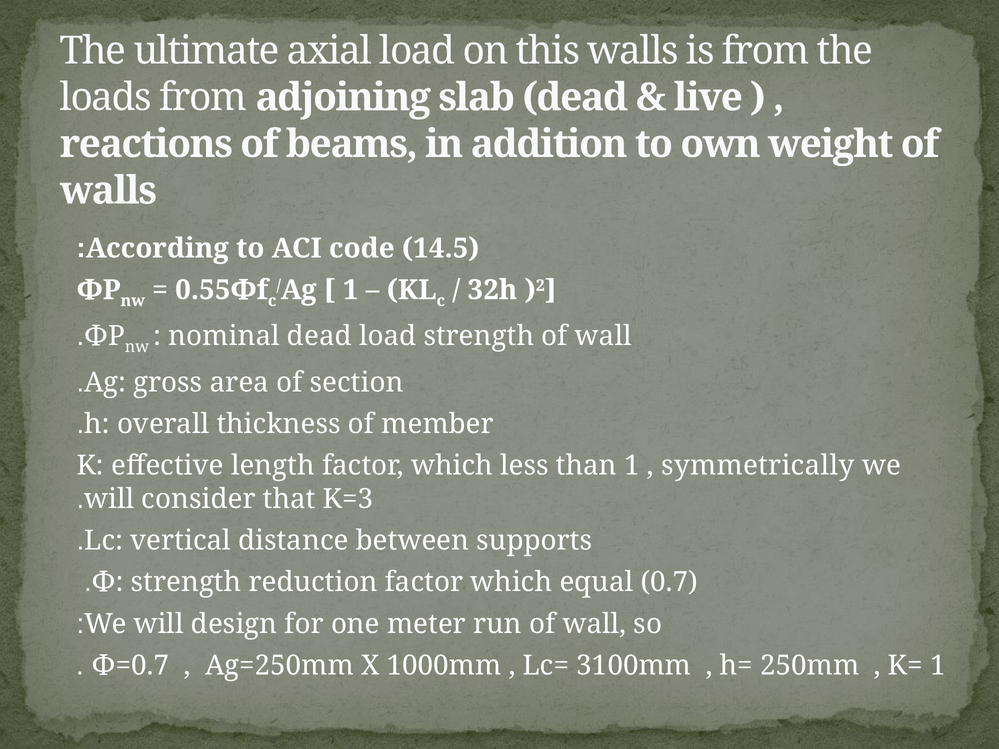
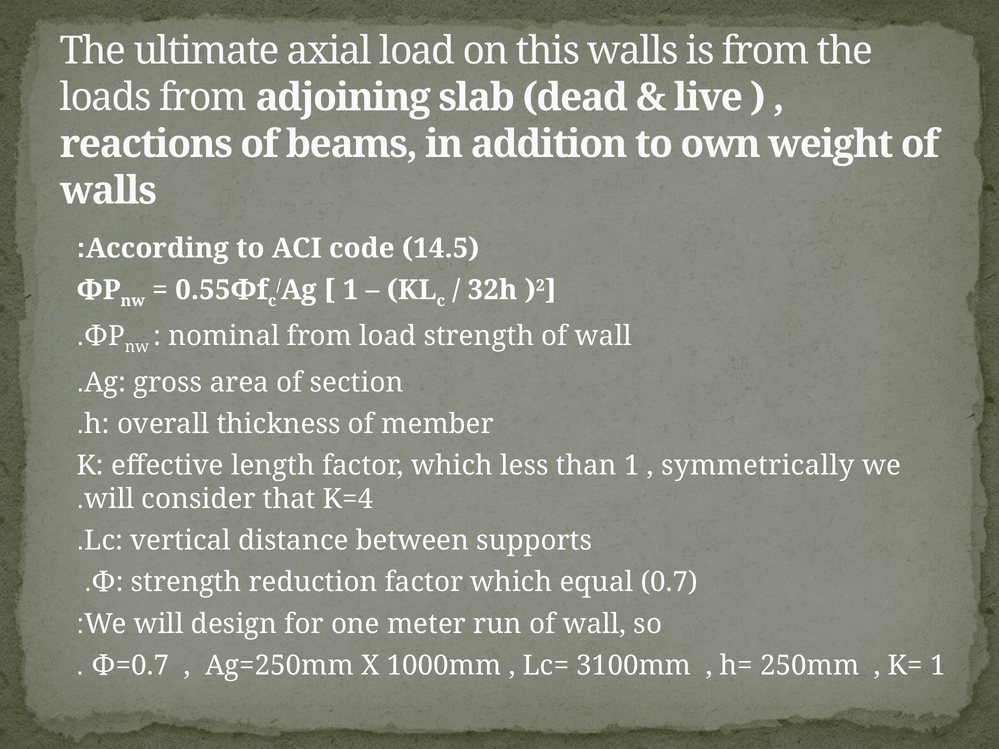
nominal dead: dead -> from (319, 336)
K=3: K=3 -> K=4 (348, 499)
